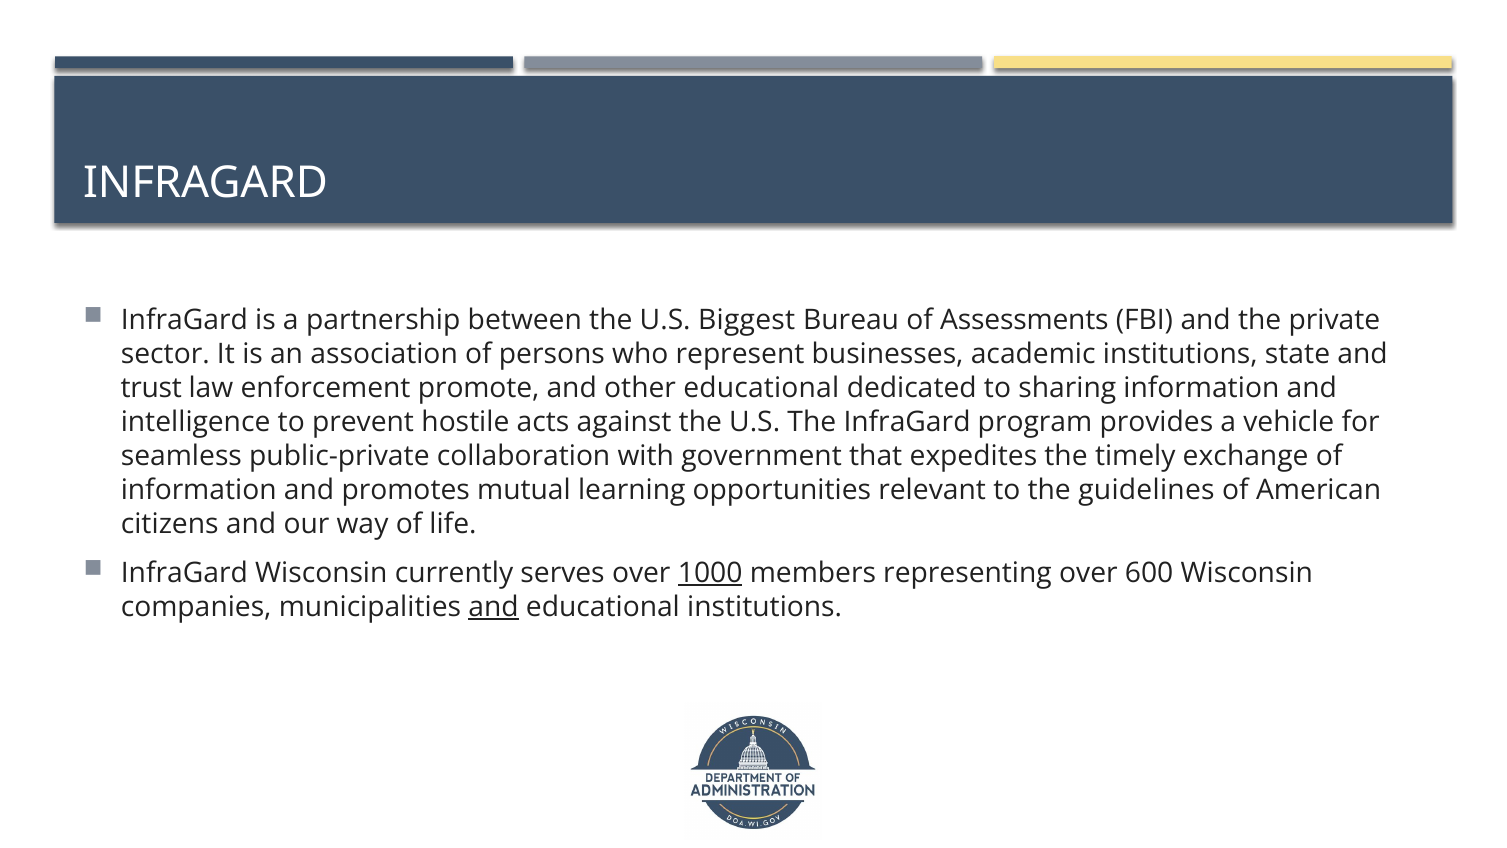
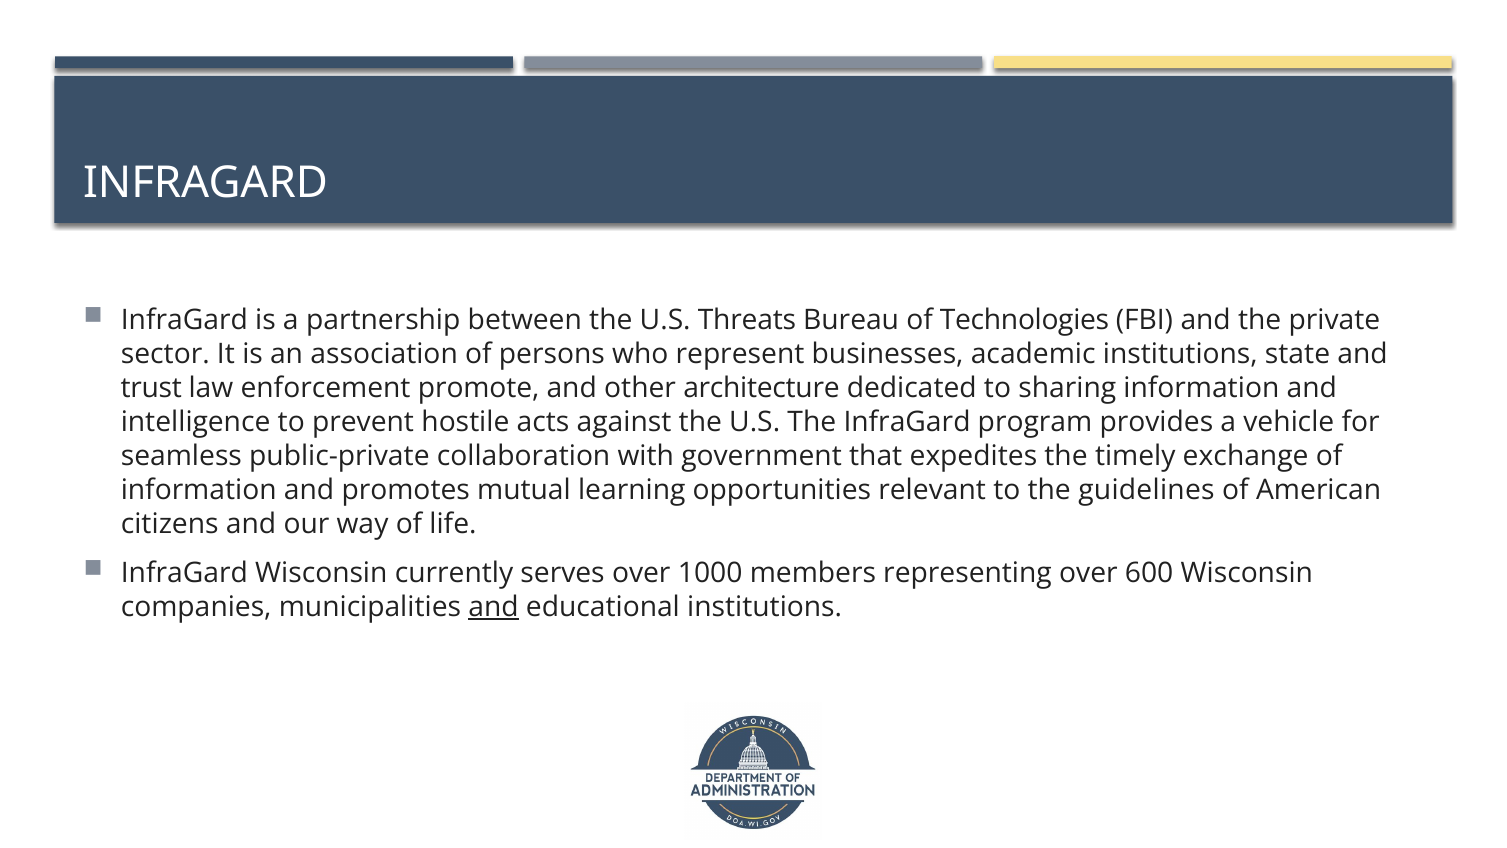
Biggest: Biggest -> Threats (747, 320)
Assessments: Assessments -> Technologies (1024, 320)
other educational: educational -> architecture (761, 388)
1000 underline: present -> none (710, 573)
